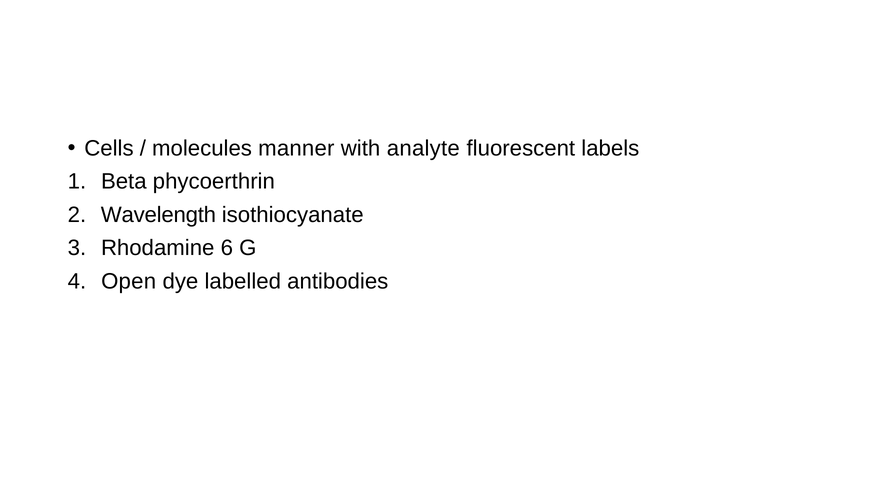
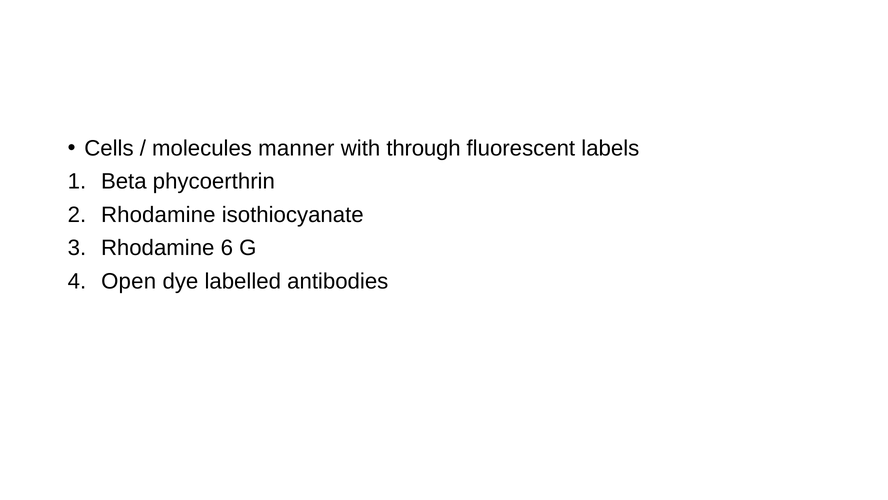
analyte: analyte -> through (424, 148)
Wavelength: Wavelength -> Rhodamine (158, 215)
